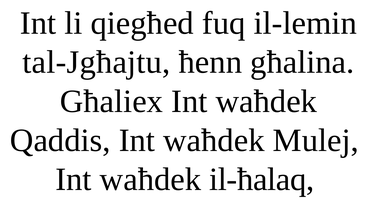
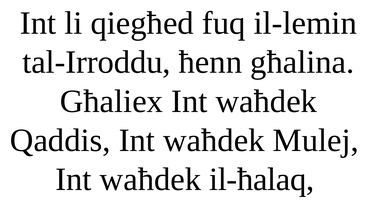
tal-Jgħajtu: tal-Jgħajtu -> tal-Irroddu (97, 62)
